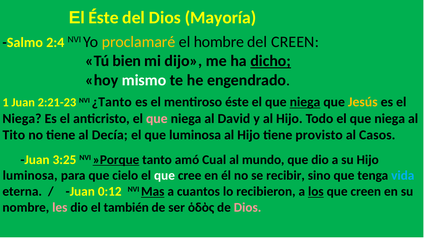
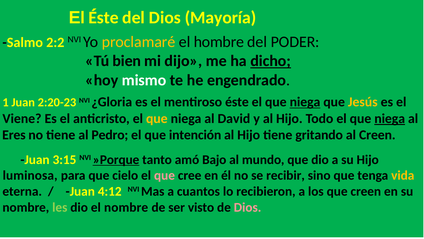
2:4: 2:4 -> 2:2 (55, 42)
del CREEN: CREEN -> PODER (295, 42)
2:21-23: 2:21-23 -> 2:20-23 (57, 102)
¿Tanto: ¿Tanto -> ¿Gloria (112, 102)
Niega: Niega -> Viene (22, 118)
que colour: pink -> yellow (157, 118)
niega underline: none -> present (390, 118)
Tito: Tito -> Eres (14, 135)
Decía: Decía -> Pedro (110, 135)
que luminosa: luminosa -> intención (195, 135)
provisto: provisto -> gritando (319, 135)
al Casos: Casos -> Creen (377, 135)
3:25: 3:25 -> 3:15 (64, 159)
Cual: Cual -> Bajo (214, 159)
que colour: white -> pink (164, 175)
vida colour: light blue -> yellow (403, 175)
0:12: 0:12 -> 4:12 (110, 191)
Mas underline: present -> none (153, 191)
los underline: present -> none (316, 191)
les colour: pink -> light green (60, 207)
el también: también -> nombre (126, 207)
ὁδὸς: ὁδὸς -> visto (201, 207)
